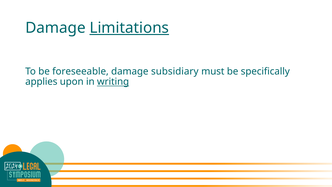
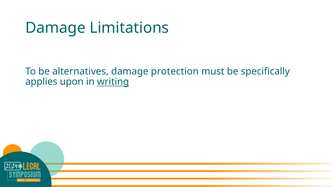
Limitations underline: present -> none (129, 28)
foreseeable: foreseeable -> alternatives (80, 71)
subsidiary: subsidiary -> protection (175, 71)
